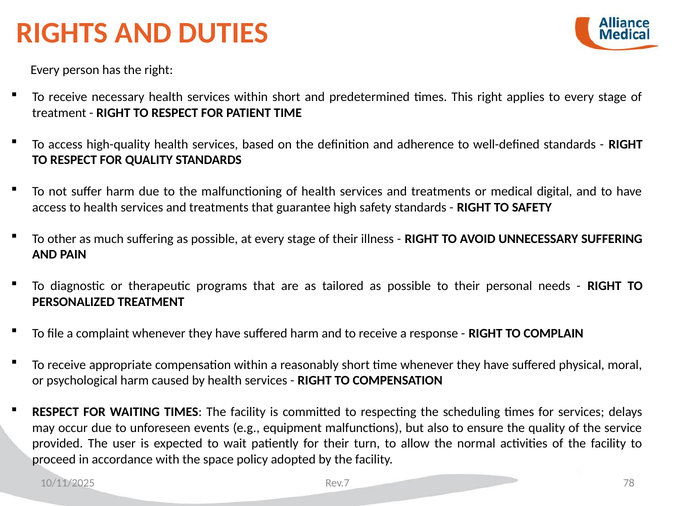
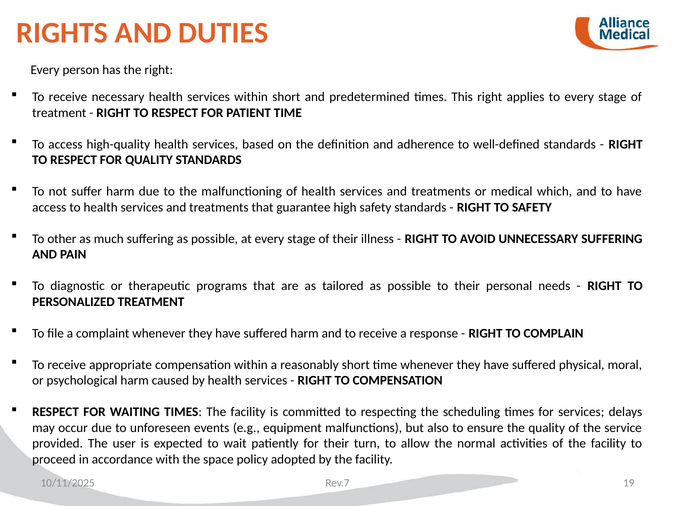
digital: digital -> which (555, 192)
78: 78 -> 19 (629, 483)
